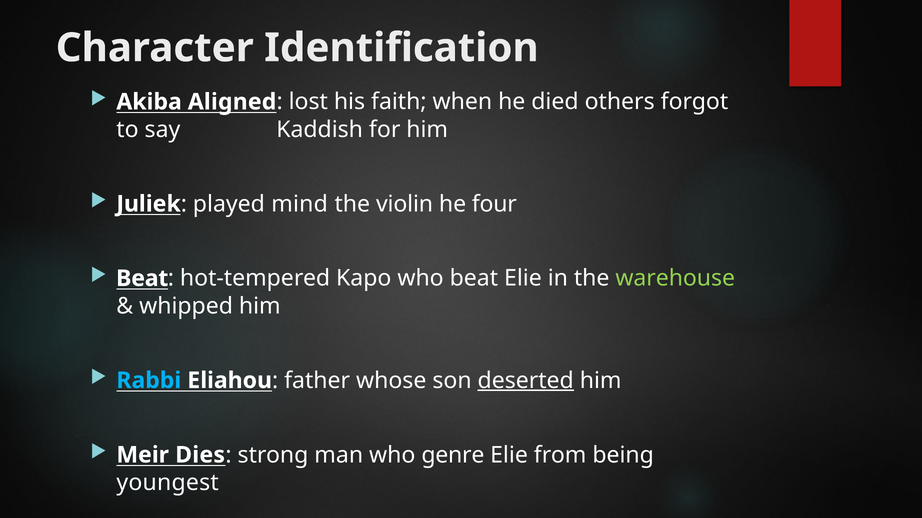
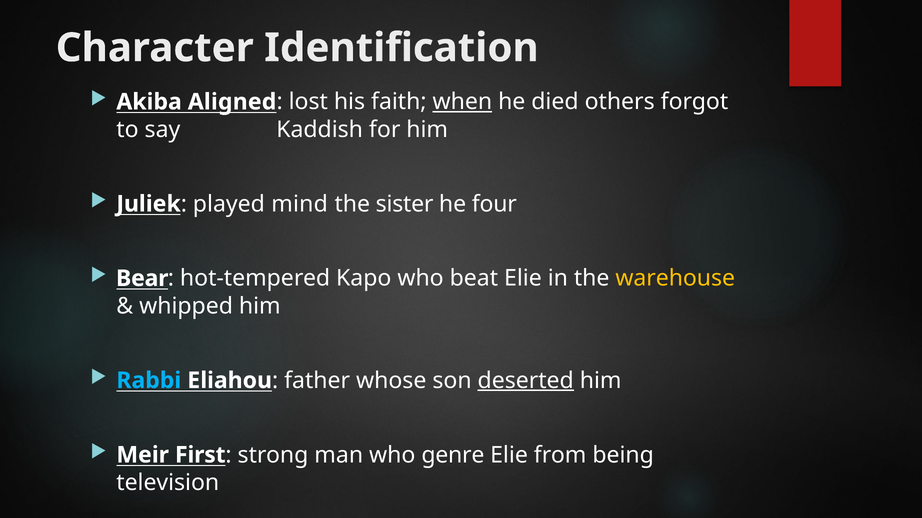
when underline: none -> present (462, 102)
violin: violin -> sister (405, 204)
Beat: Beat -> Bear (142, 279)
warehouse colour: light green -> yellow (675, 279)
Dies: Dies -> First (200, 455)
youngest: youngest -> television (168, 483)
